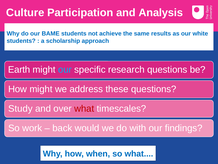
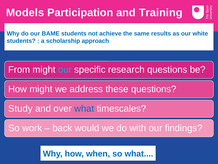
Culture: Culture -> Models (25, 13)
Analysis: Analysis -> Training (161, 13)
Earth: Earth -> From (19, 69)
what colour: red -> blue (84, 108)
